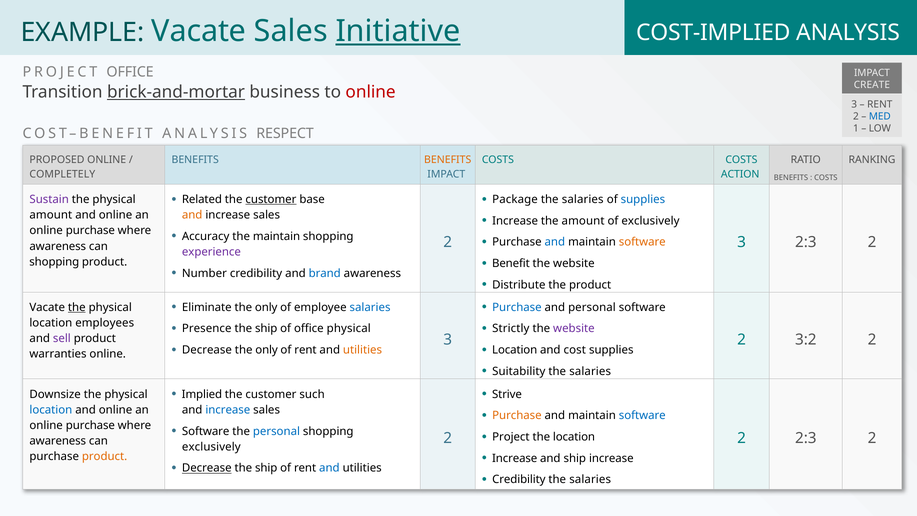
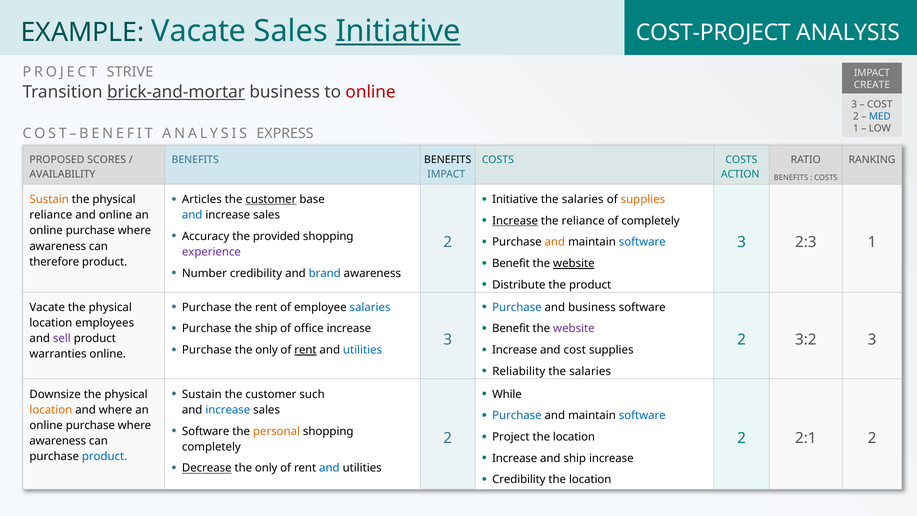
COST-IMPLIED: COST-IMPLIED -> COST-PROJECT (713, 33)
PROJECT OFFICE: OFFICE -> STRIVE (130, 72)
RENT: RENT -> COST (880, 104)
RESPECT: RESPECT -> EXPRESS (285, 134)
PROPOSED ONLINE: ONLINE -> SCORES (107, 160)
BENEFITS colour: orange -> black (448, 160)
COMPLETELY: COMPLETELY -> AVAILABILITY (62, 174)
Related: Related -> Articles (202, 199)
Package: Package -> Initiative (515, 199)
supplies colour: blue -> orange (643, 199)
Sustain colour: purple -> orange (49, 199)
amount: amount -> reliance (51, 215)
and colour: orange -> blue (192, 215)
Increase underline: none -> present (515, 221)
the amount: amount -> reliance (583, 221)
of exclusively: exclusively -> completely (651, 221)
the maintain: maintain -> provided (277, 236)
and colour: blue -> orange (555, 242)
software colour: orange -> blue (642, 242)
3 2:3 2: 2 -> 1 (872, 242)
website underline: none -> present (574, 263)
shopping: shopping -> therefore (54, 262)
Eliminate: Eliminate -> Purchase (207, 307)
only: only -> rent (266, 307)
and personal: personal -> business (592, 307)
the underline: present -> none (77, 307)
Presence: Presence -> Purchase (207, 329)
office physical: physical -> increase (349, 329)
Strictly: Strictly -> Benefit (511, 329)
3:2 2: 2 -> 3 (872, 340)
Decrease: Decrease -> Purchase (207, 350)
rent underline: none -> present (305, 350)
utilities colour: orange -> blue (363, 350)
Location: Location -> Increase (515, 350)
Suitability: Suitability -> Reliability (519, 371)
Implied: Implied -> Sustain (202, 394)
Strive: Strive -> While (507, 394)
location colour: blue -> orange (51, 410)
online: online -> where (116, 410)
Purchase colour: orange -> blue (517, 416)
personal colour: blue -> orange (276, 431)
2 2:3: 2:3 -> 2:1 (806, 438)
exclusively: exclusively -> completely (211, 447)
product colour: orange -> blue (105, 457)
ship: ship -> only (266, 468)
salaries: salaries -> location (590, 480)
